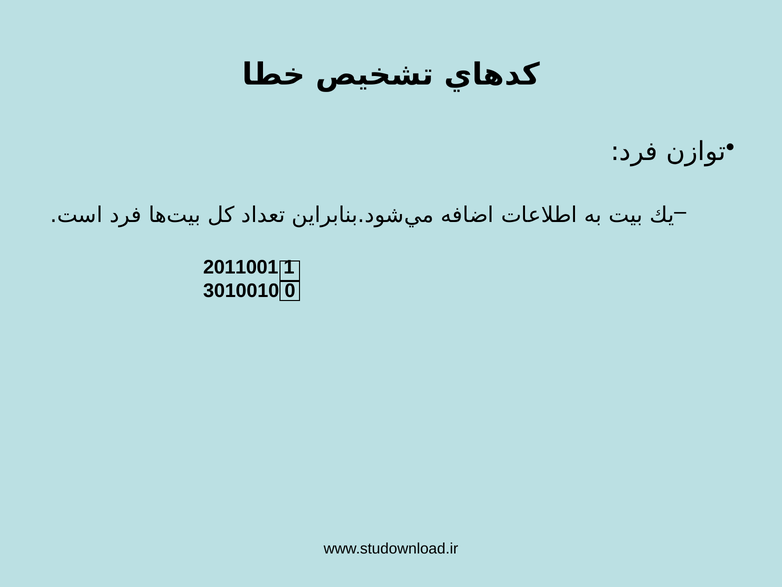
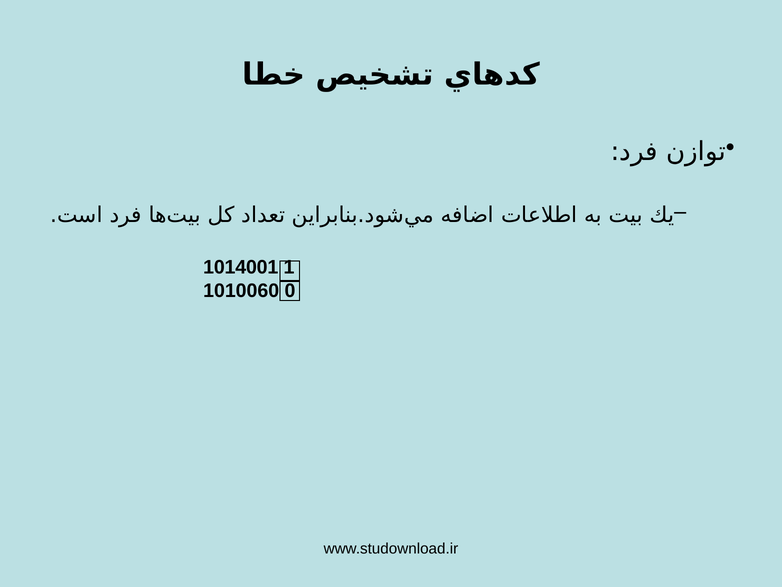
2011001: 2011001 -> 1014001 (241, 267)
3010010: 3010010 -> 1010060 (241, 290)
